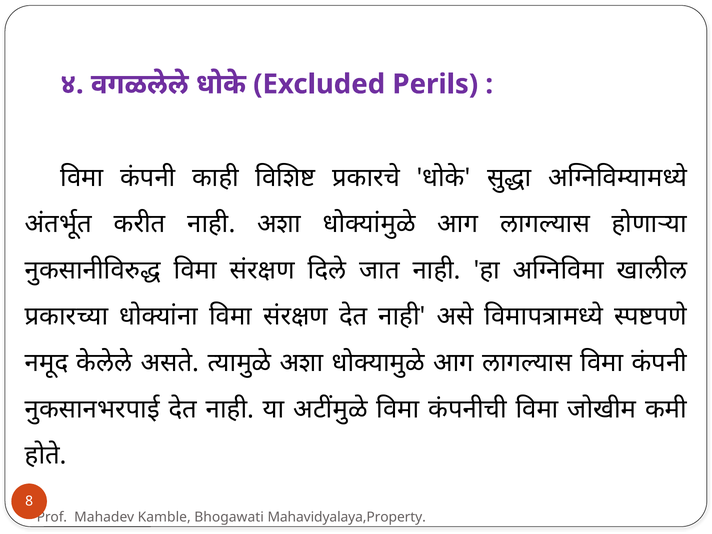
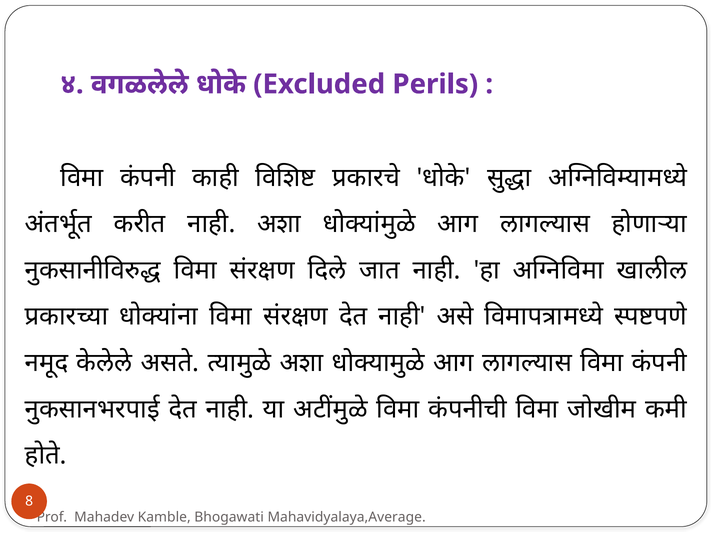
Mahavidyalaya,Property: Mahavidyalaya,Property -> Mahavidyalaya,Average (347, 517)
